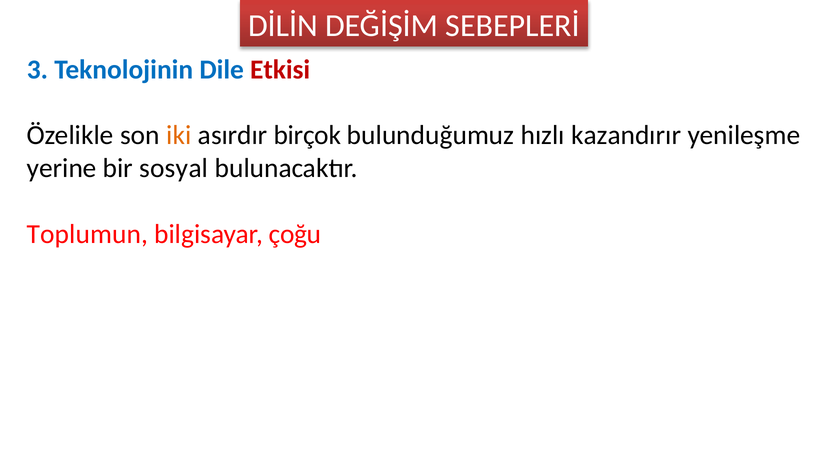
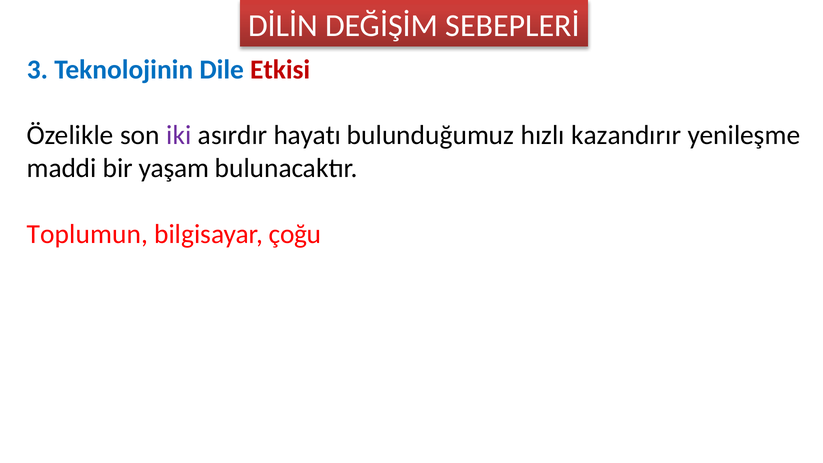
iki colour: orange -> purple (179, 135)
birçok: birçok -> hayatı (307, 135)
yerine: yerine -> maddi (62, 168)
sosyal: sosyal -> yaşam (174, 168)
